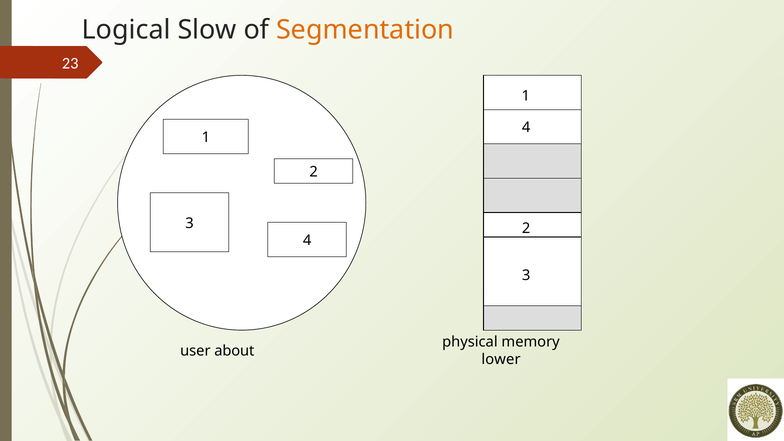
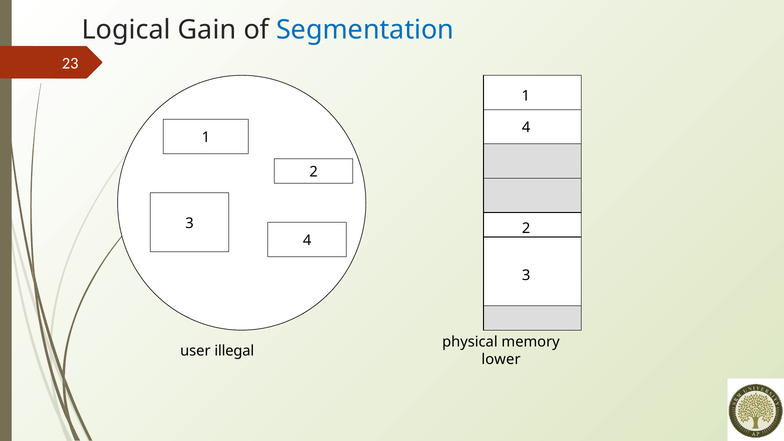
Slow: Slow -> Gain (207, 30)
Segmentation colour: orange -> blue (365, 30)
about: about -> illegal (234, 351)
